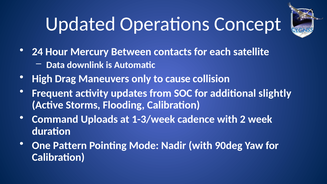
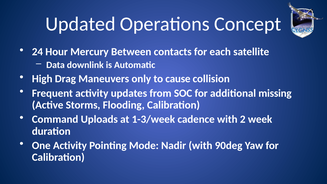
slightly: slightly -> missing (275, 93)
One Pattern: Pattern -> Activity (70, 146)
